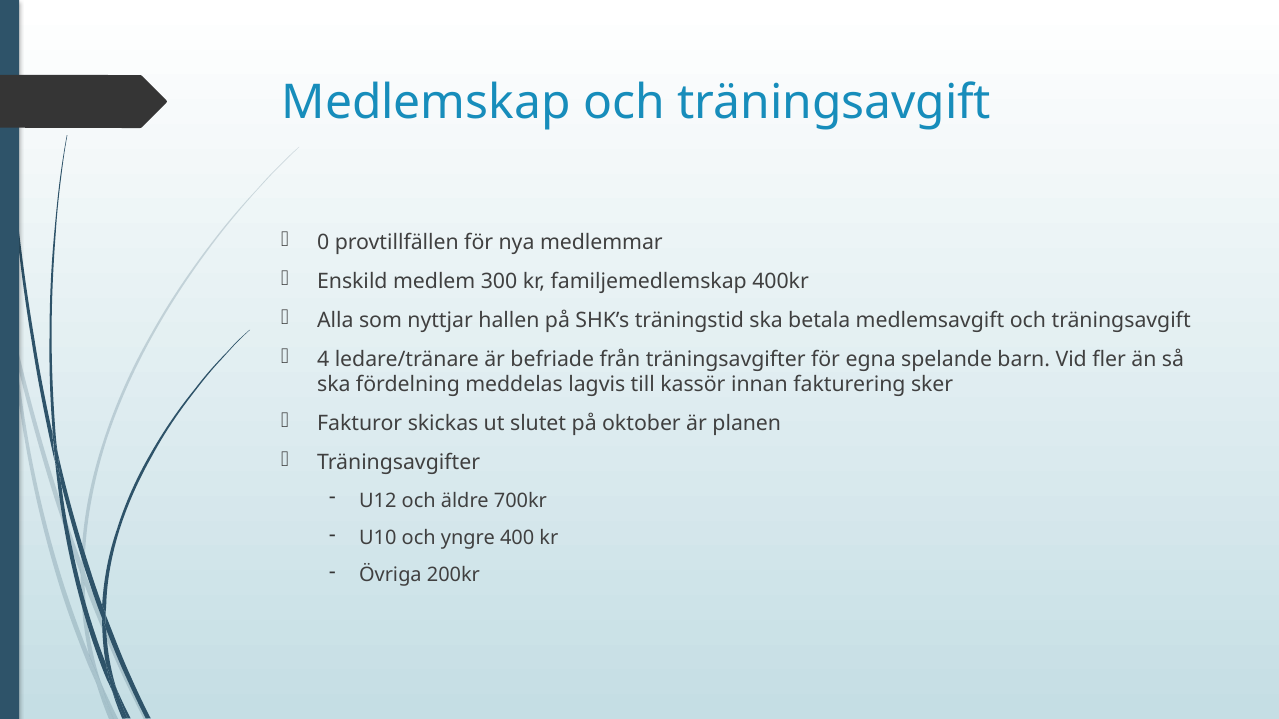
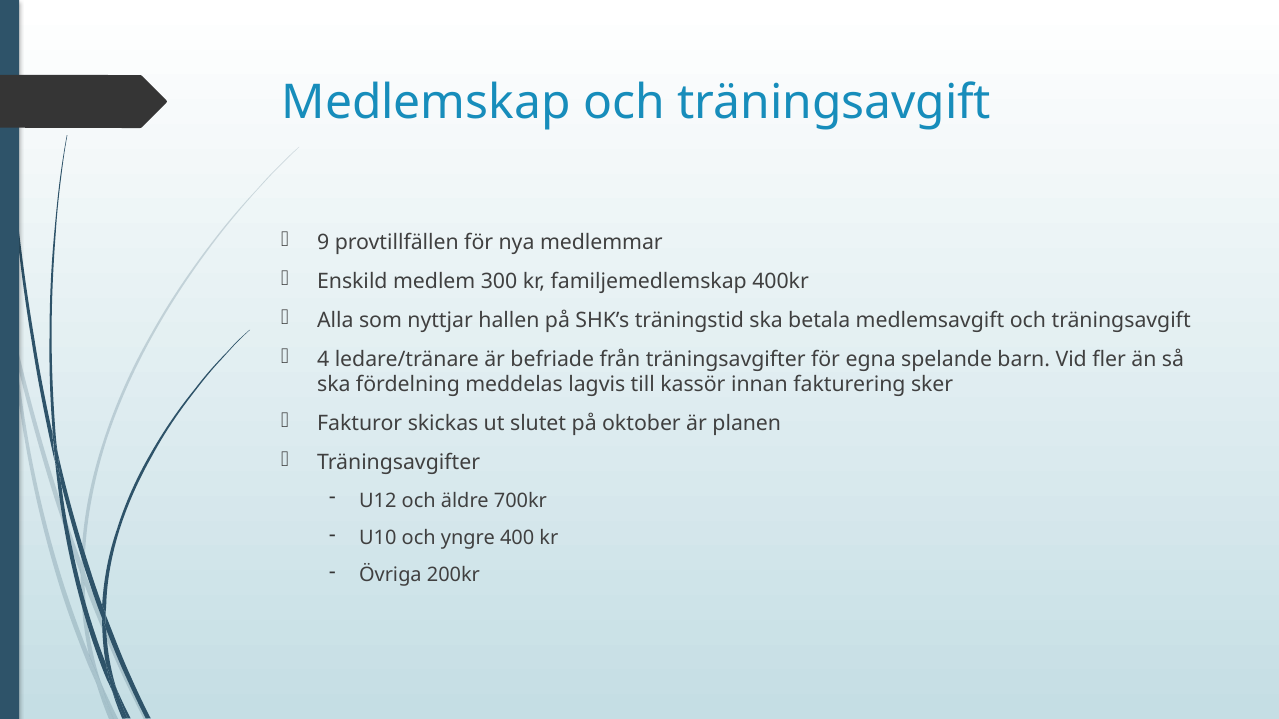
0: 0 -> 9 (323, 243)
